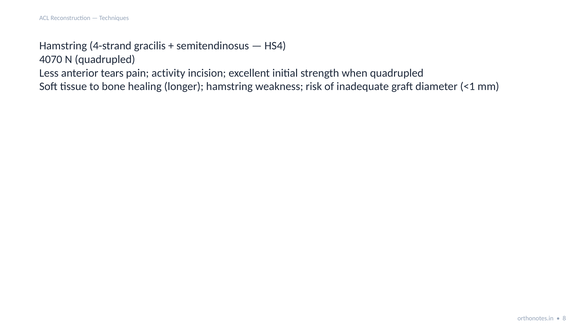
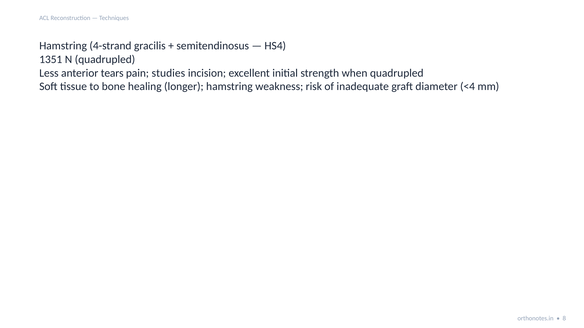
4070: 4070 -> 1351 (51, 59)
activity: activity -> studies (168, 73)
<1: <1 -> <4 (468, 87)
